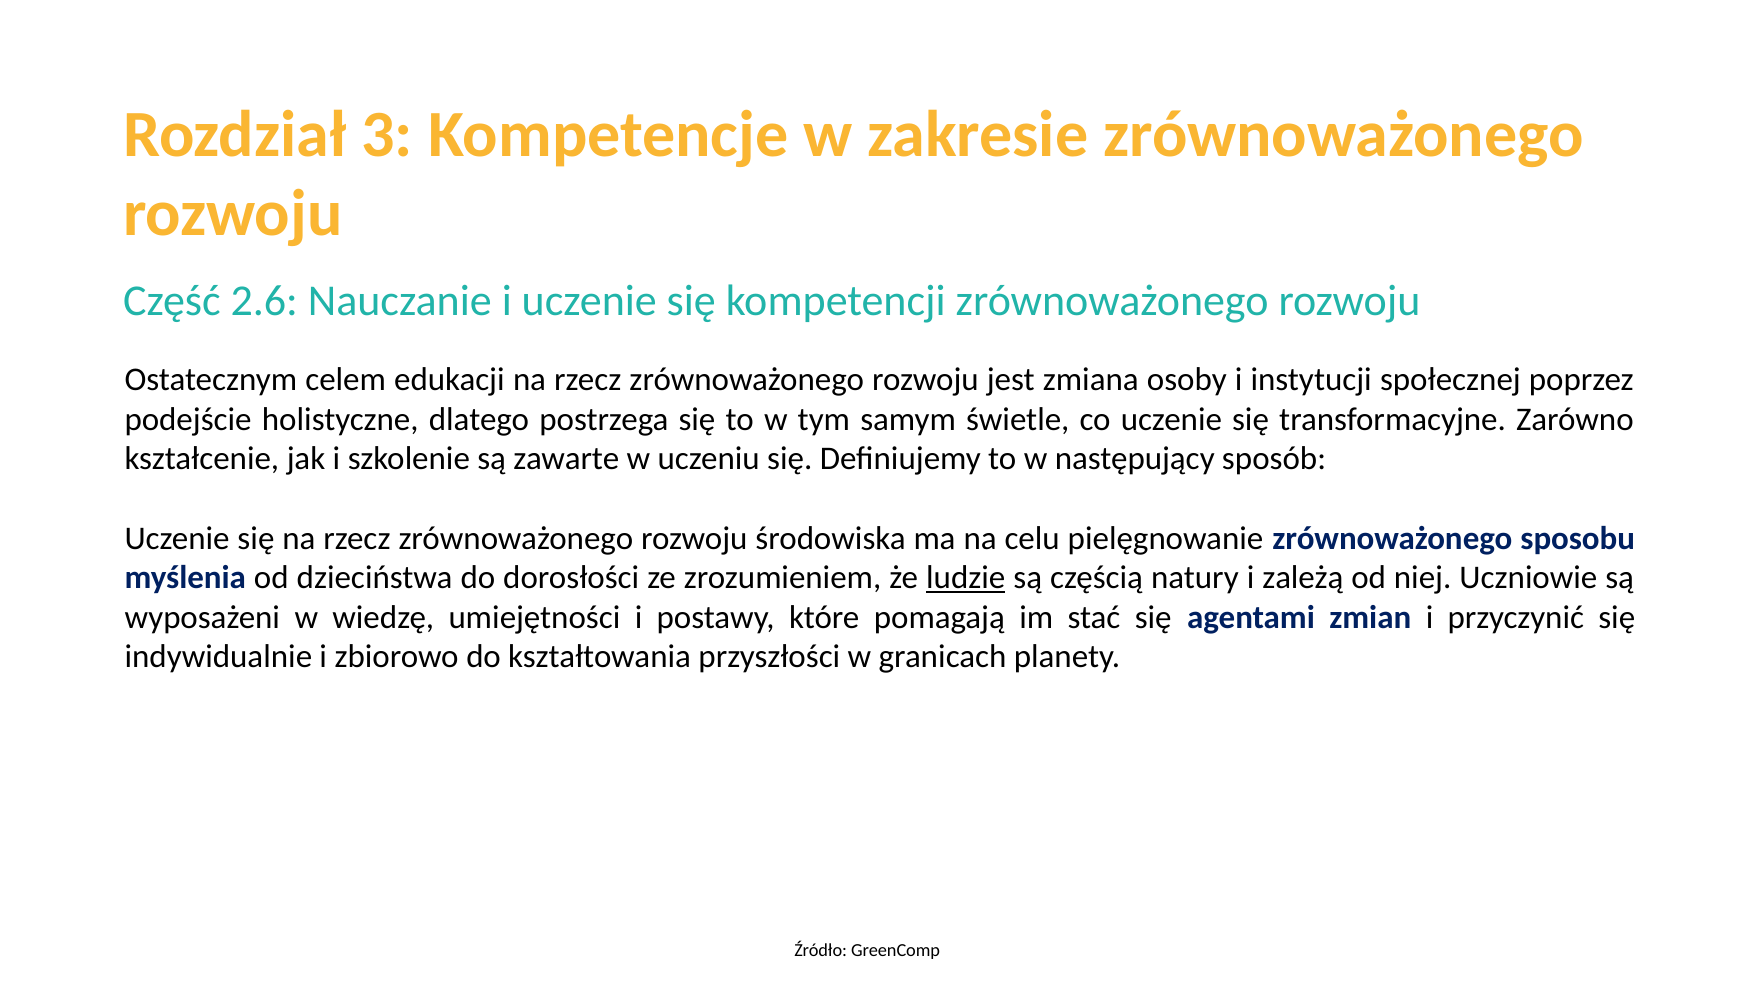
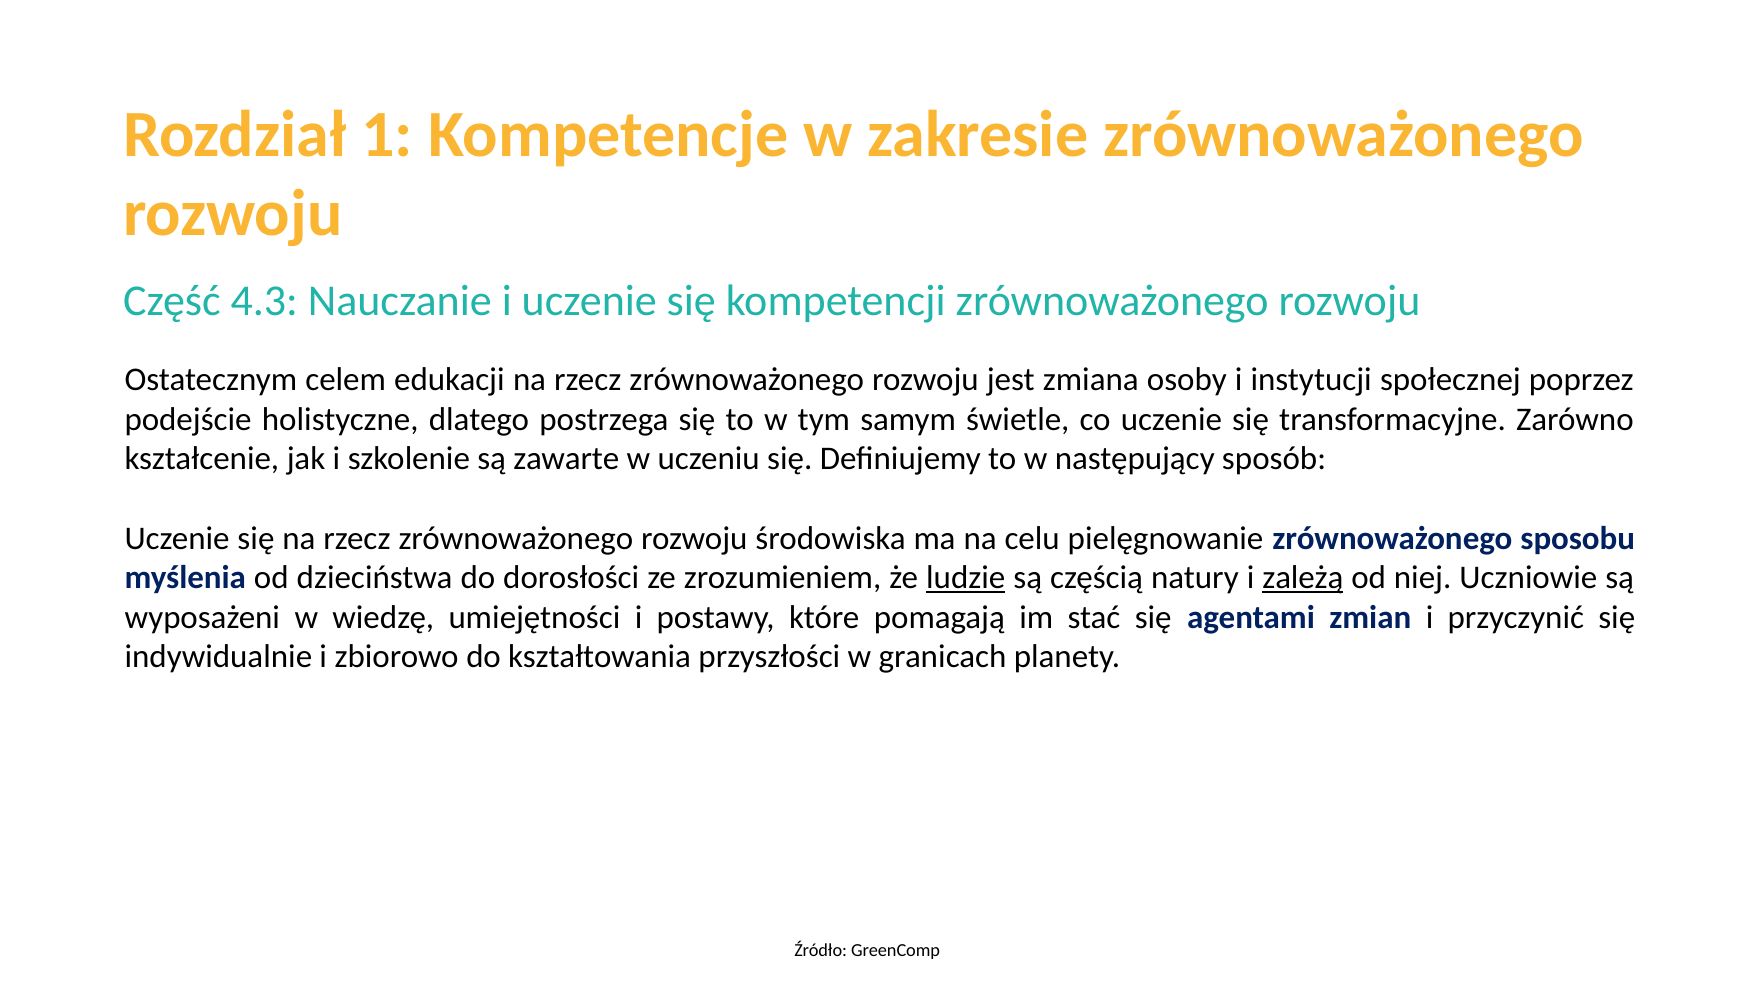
3: 3 -> 1 (387, 134)
2.6: 2.6 -> 4.3 (264, 301)
zależą underline: none -> present (1303, 578)
